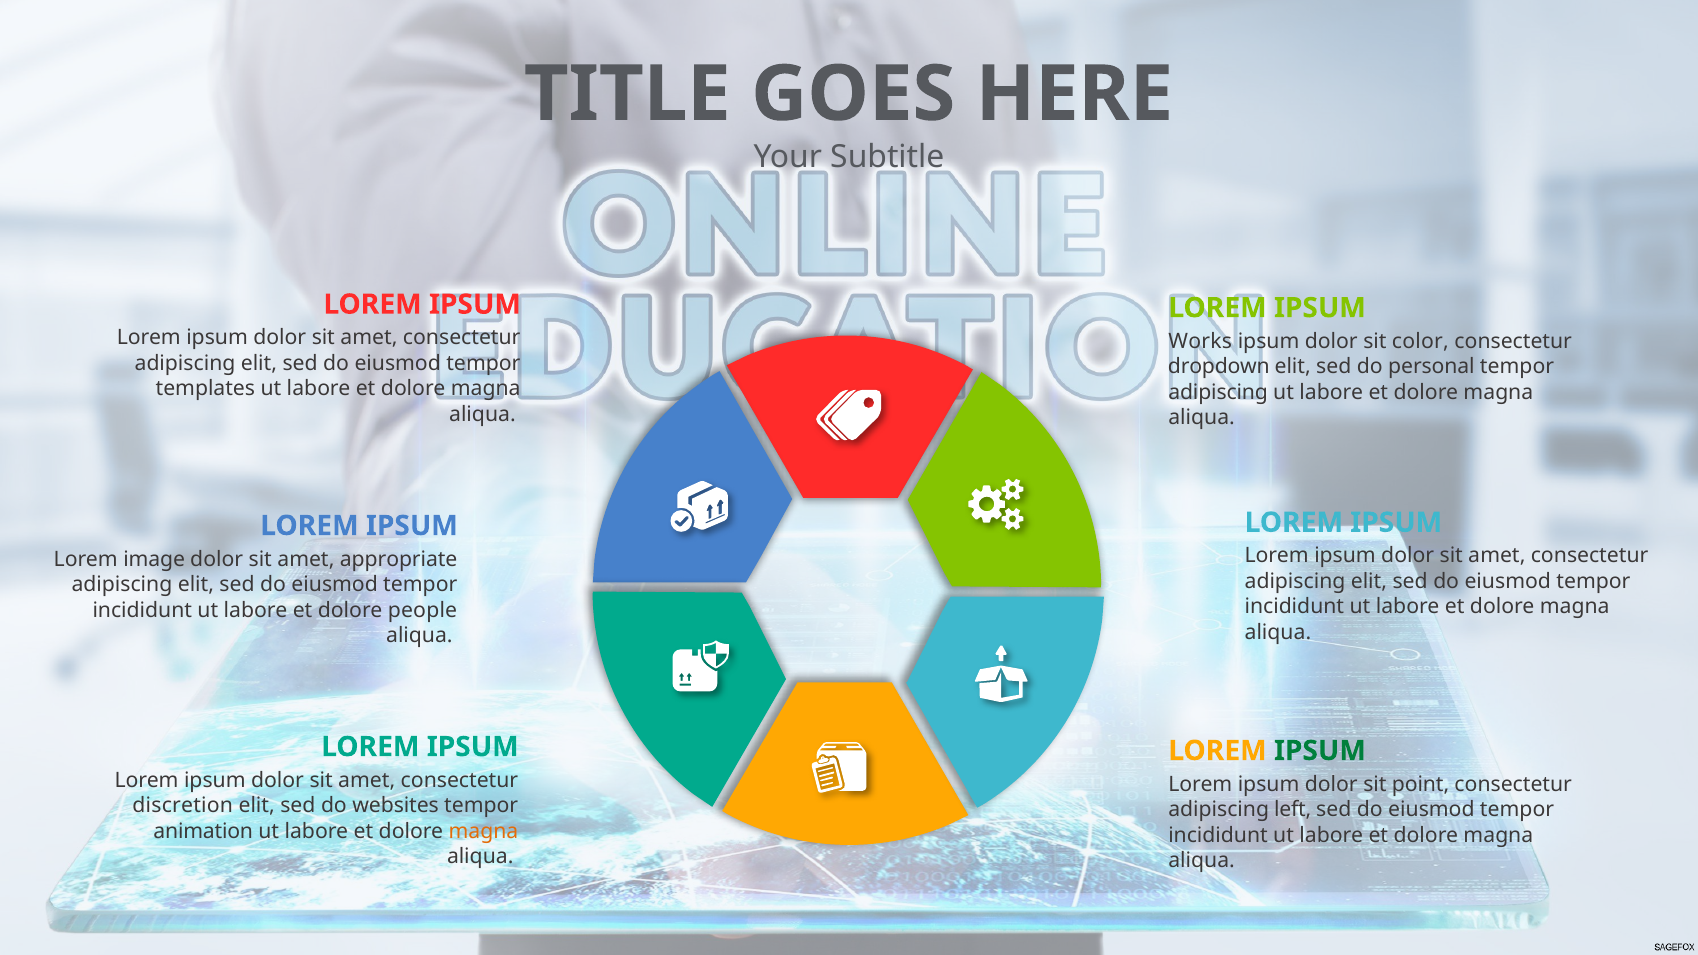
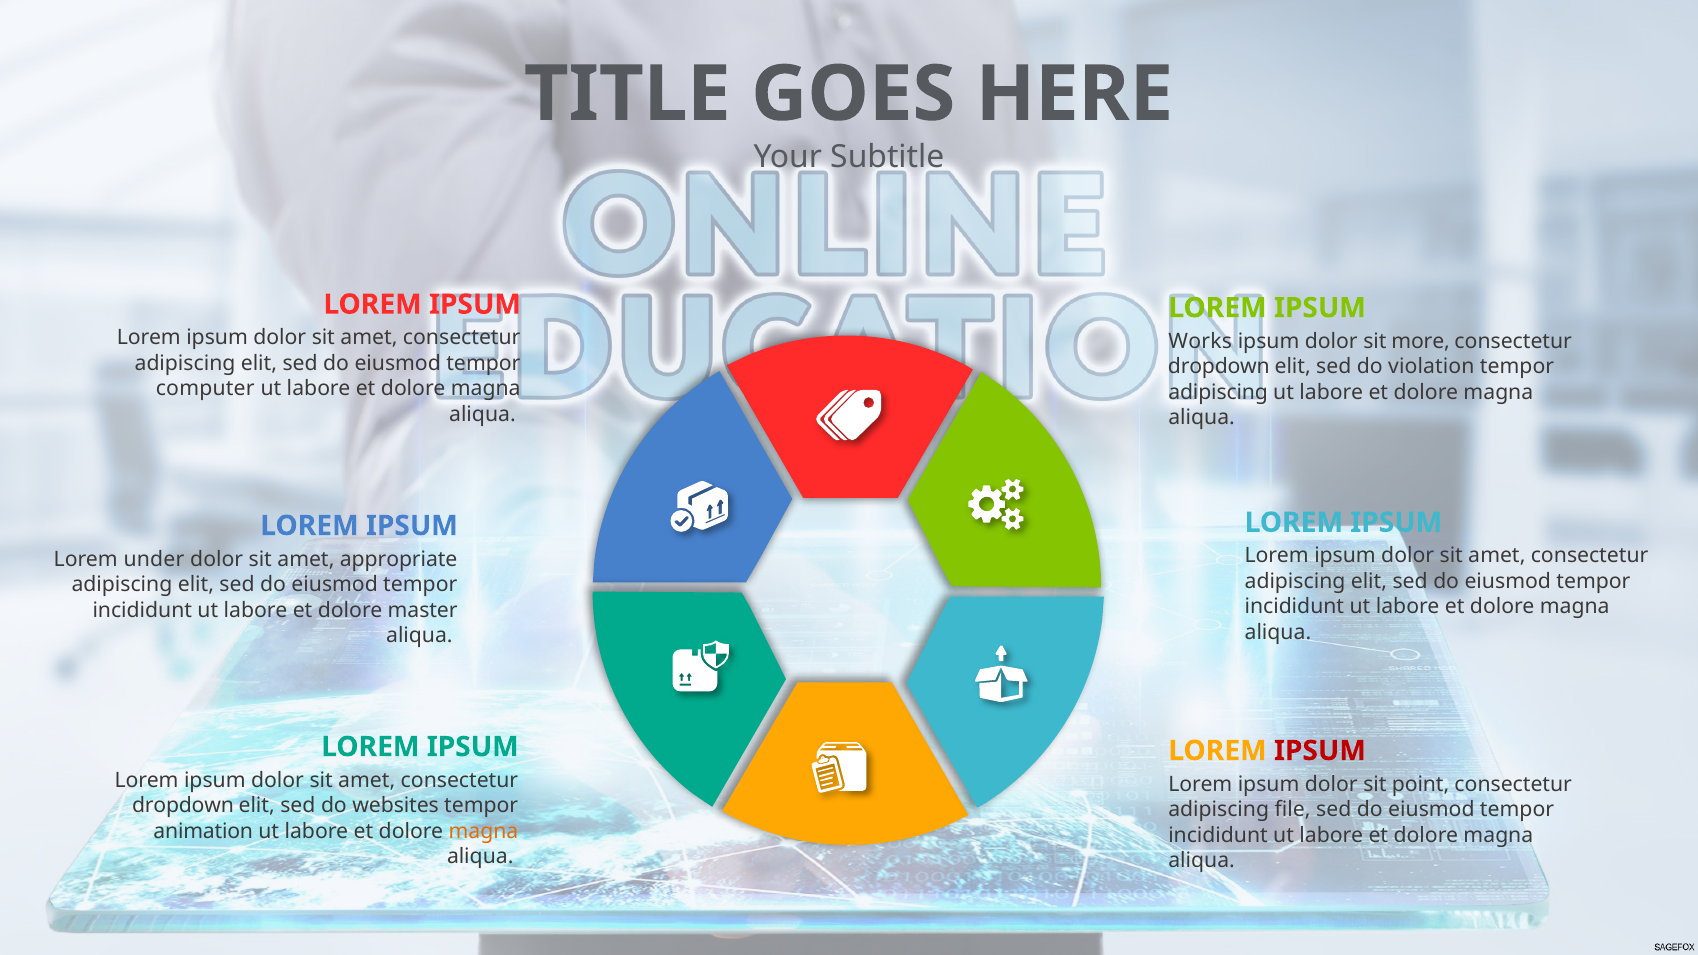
color: color -> more (1421, 341)
personal: personal -> violation (1431, 367)
templates: templates -> computer (205, 389)
image: image -> under (154, 559)
people: people -> master (423, 610)
IPSUM colour: green -> red (1320, 751)
discretion: discretion -> dropdown (183, 806)
left: left -> file (1293, 810)
